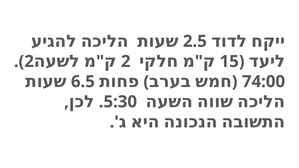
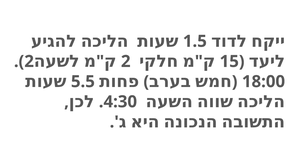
2.5: 2.5 -> 1.5 (195, 41)
6.5: 6.5 -> 5.5 (83, 82)
74:00: 74:00 -> 18:00 (263, 82)
5:30: 5:30 -> 4:30 (120, 102)
